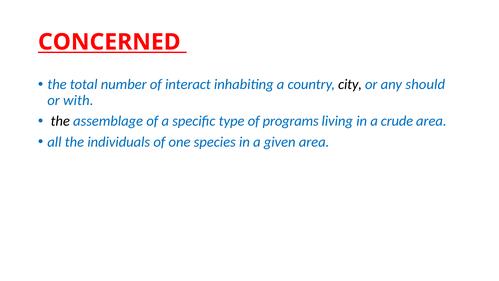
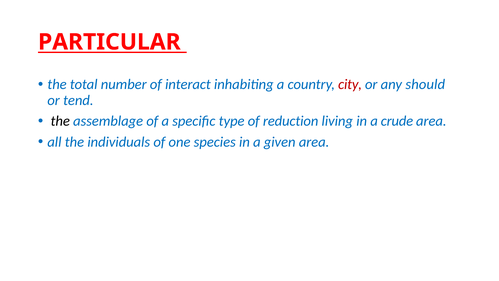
CONCERNED: CONCERNED -> PARTICULAR (109, 42)
city colour: black -> red (350, 84)
with: with -> tend (78, 100)
programs: programs -> reduction (291, 121)
